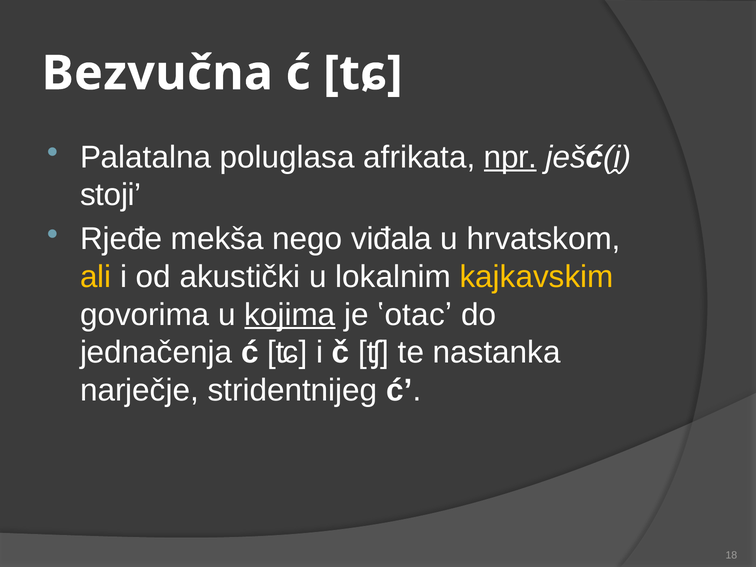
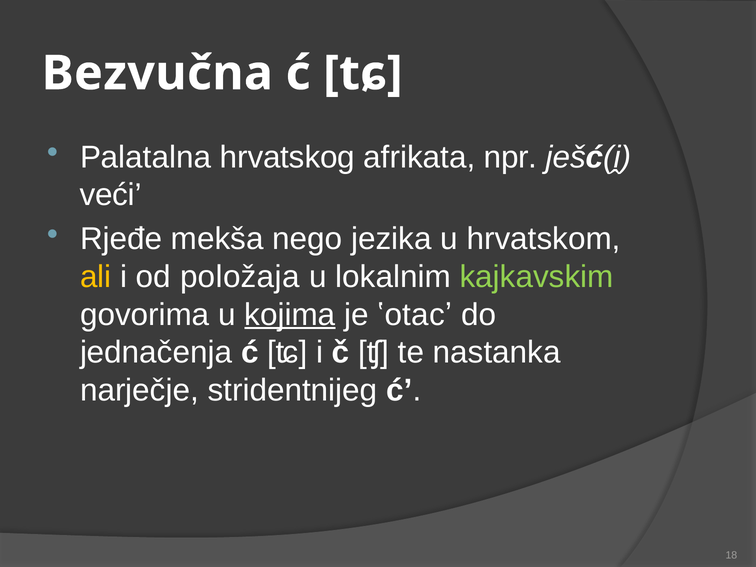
poluglasa: poluglasa -> hrvatskog (287, 157)
npr underline: present -> none (510, 157)
stoji: stoji -> veći (111, 195)
viđala: viđala -> jezika (391, 239)
akustički: akustički -> položaja (240, 277)
kajkavskim colour: yellow -> light green (537, 277)
